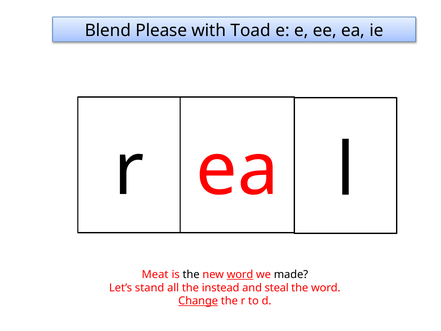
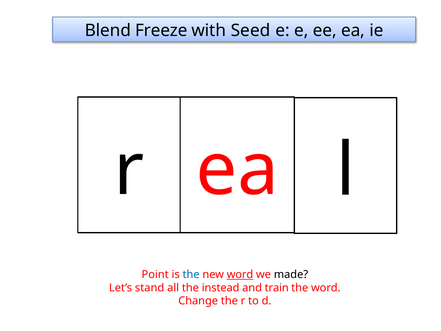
Please: Please -> Freeze (161, 30)
Toad: Toad -> Seed (251, 30)
Meat: Meat -> Point (155, 274)
the colour: black -> blue (191, 274)
steal: steal -> train (277, 287)
Change underline: present -> none (198, 301)
